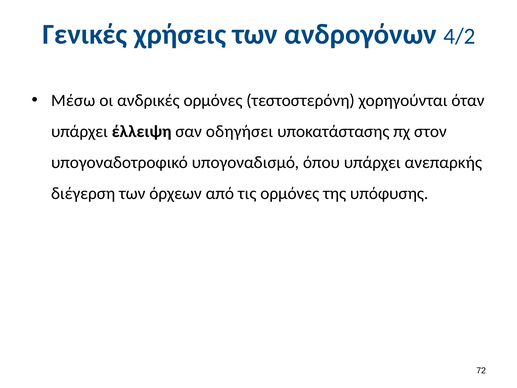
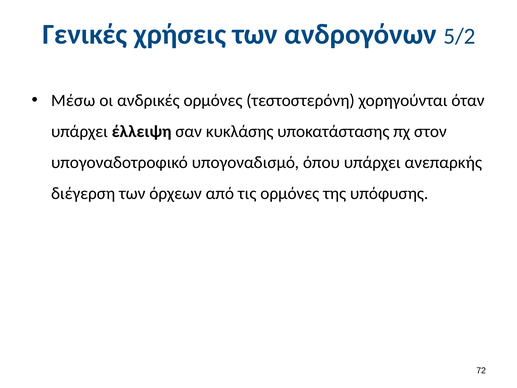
4/2: 4/2 -> 5/2 (460, 36)
οδηγήσει: οδηγήσει -> κυκλάσης (240, 131)
